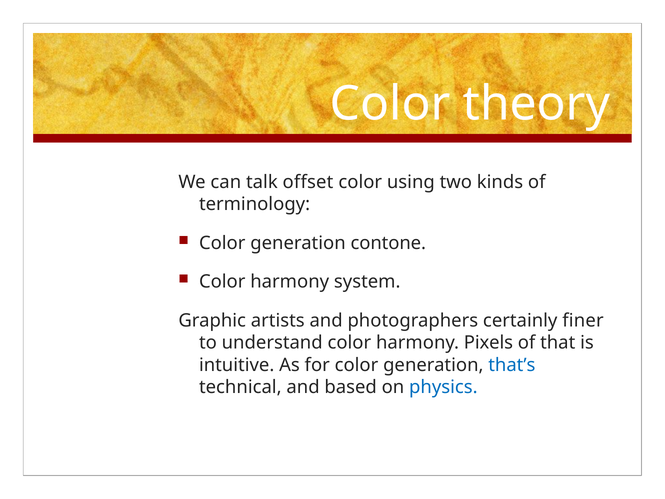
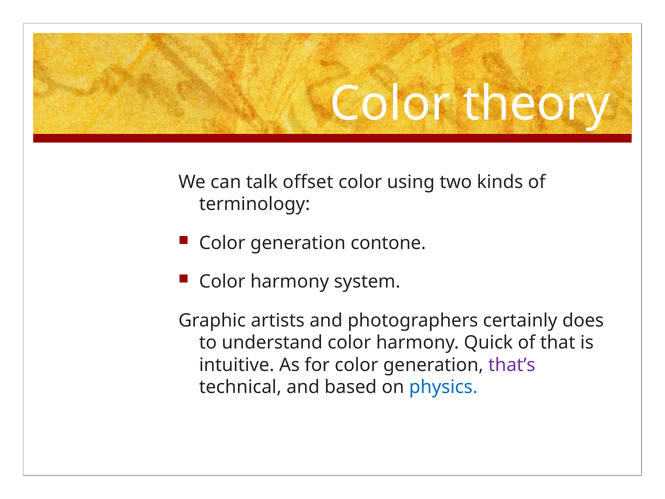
finer: finer -> does (583, 321)
Pixels: Pixels -> Quick (488, 343)
that’s colour: blue -> purple (512, 365)
